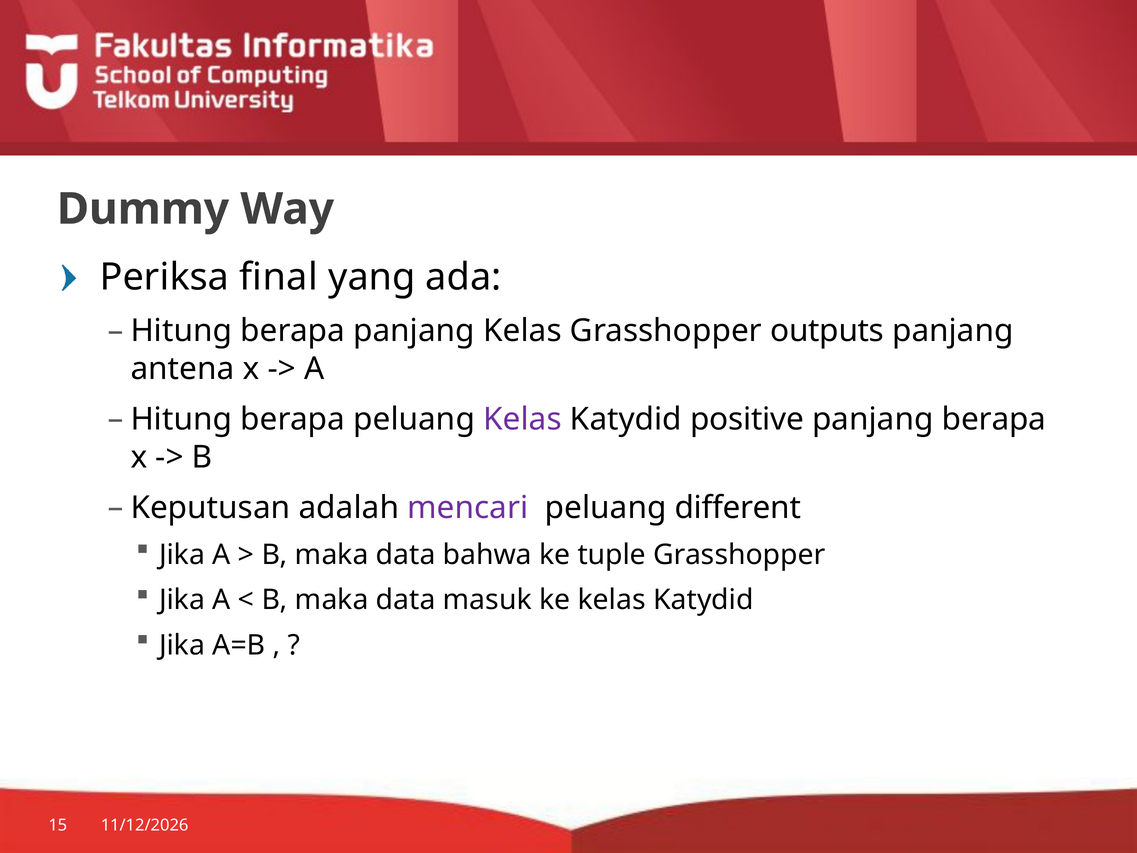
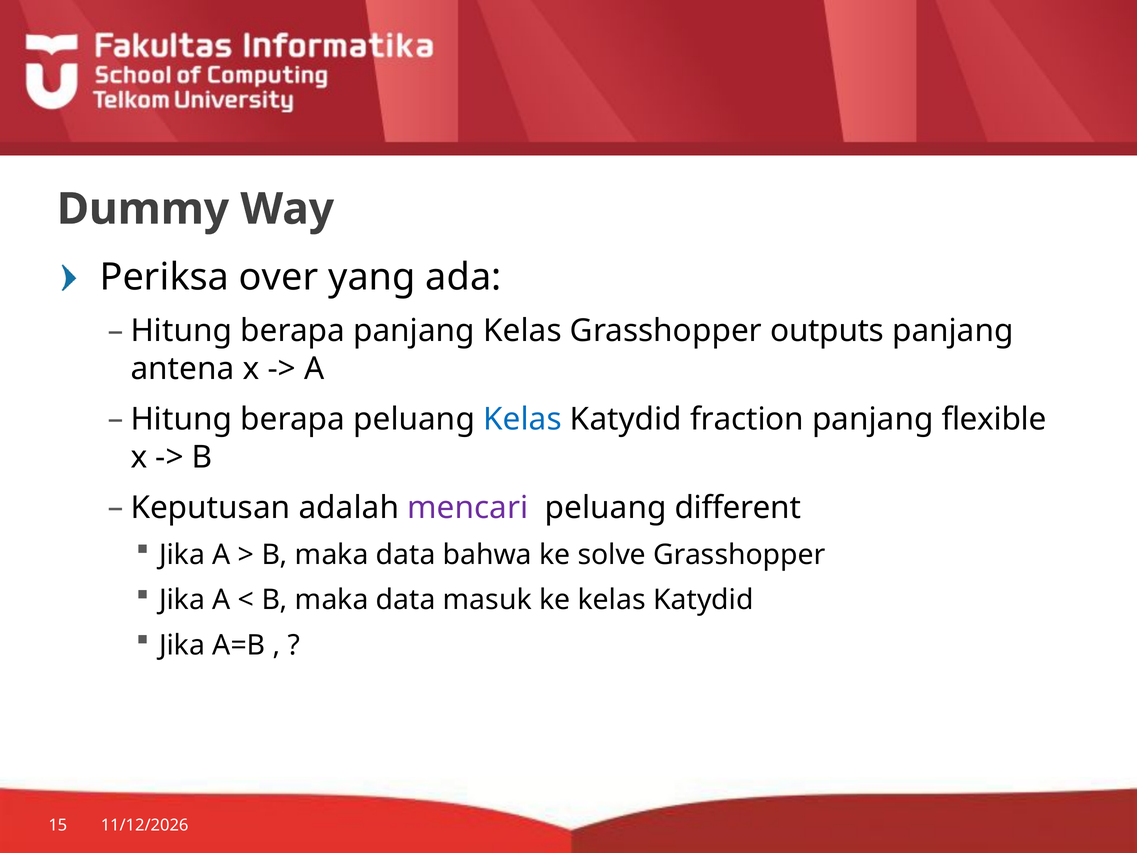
final: final -> over (279, 277)
Kelas colour: purple -> blue (522, 419)
positive: positive -> fraction (747, 419)
panjang berapa: berapa -> flexible (994, 419)
tuple: tuple -> solve (612, 555)
